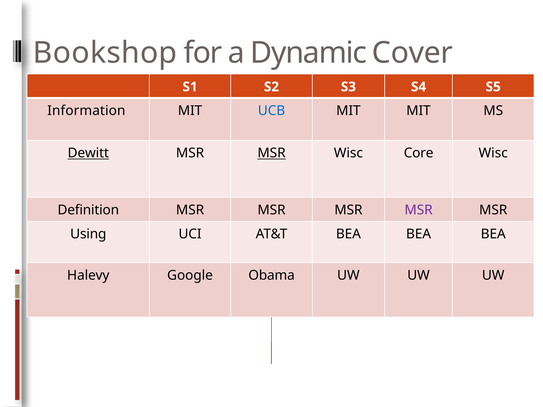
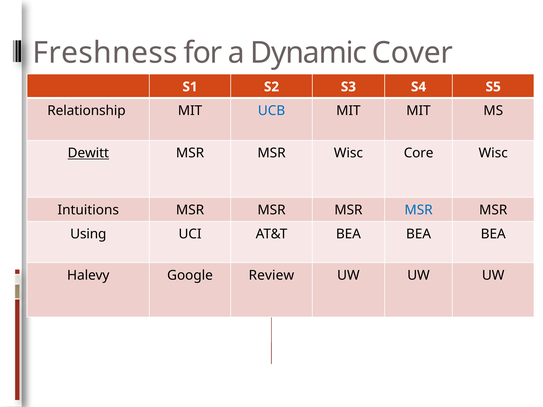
Bookshop: Bookshop -> Freshness (105, 53)
Information: Information -> Relationship (86, 111)
MSR underline: present -> none (272, 153)
Definition: Definition -> Intuitions (88, 210)
MSR colour: purple -> blue (419, 210)
Obama: Obama -> Review (271, 276)
